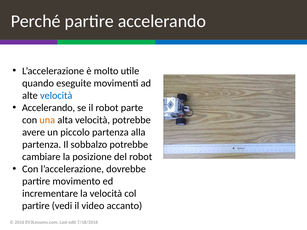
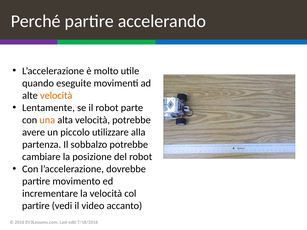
velocità colour: blue -> orange (56, 96)
Accelerando: Accelerando -> Lentamente (48, 108)
piccolo partenza: partenza -> utilizzare (110, 132)
